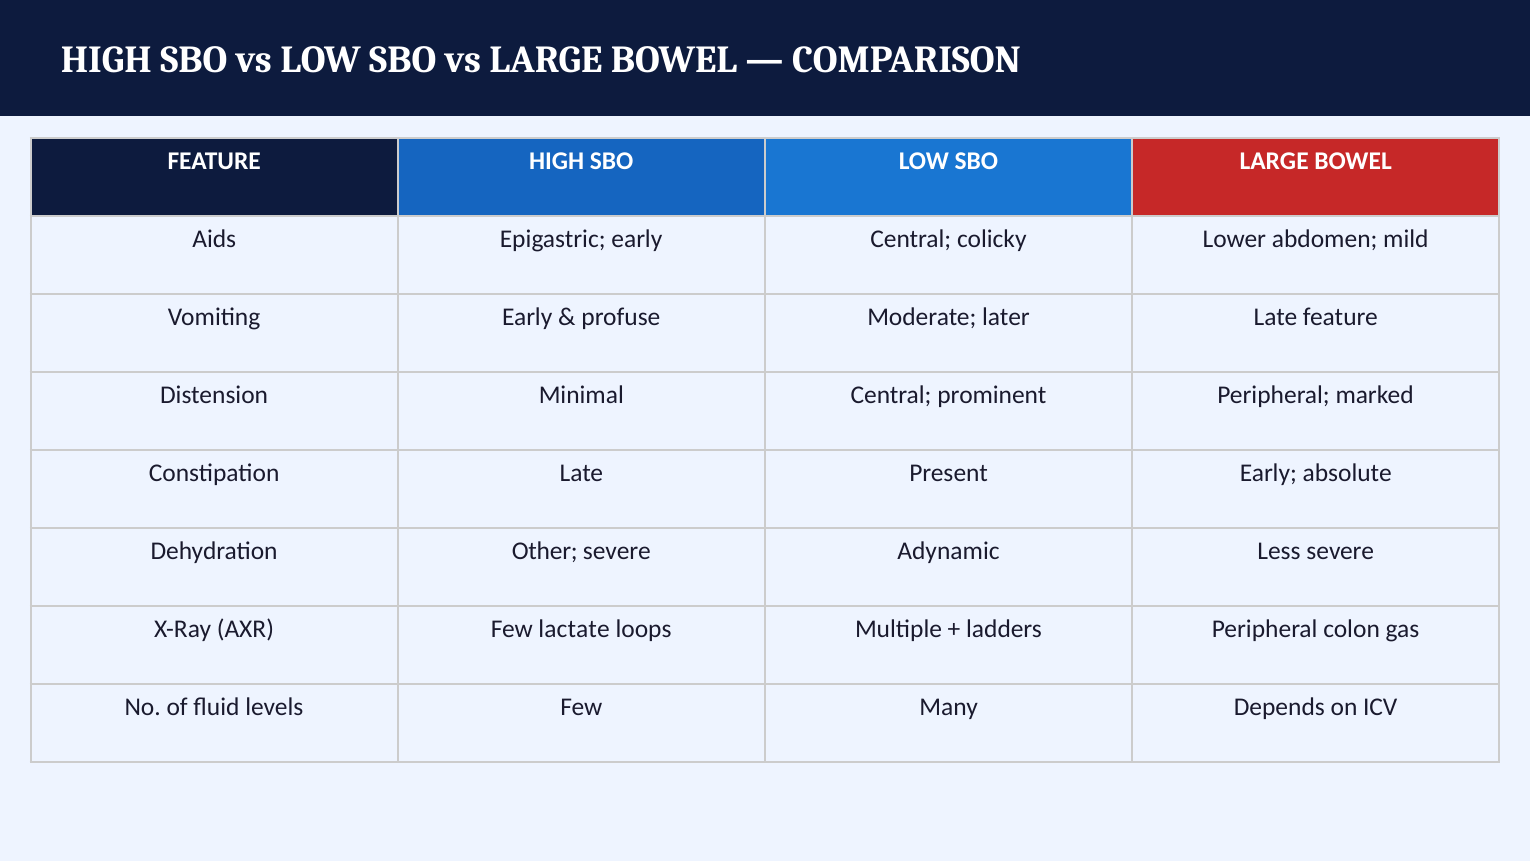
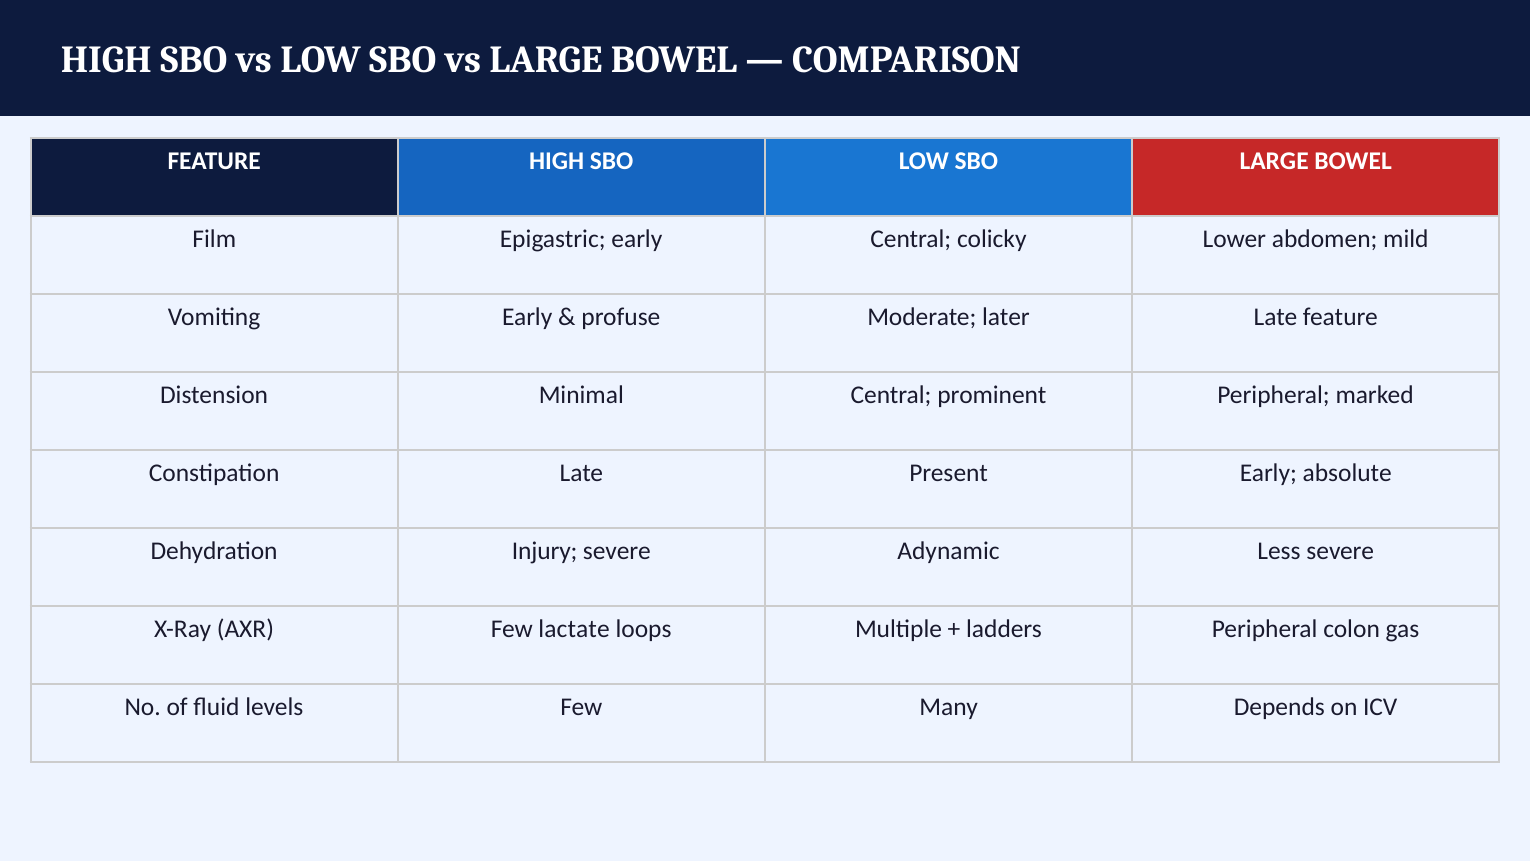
Aids: Aids -> Film (214, 239)
Other: Other -> Injury (545, 551)
